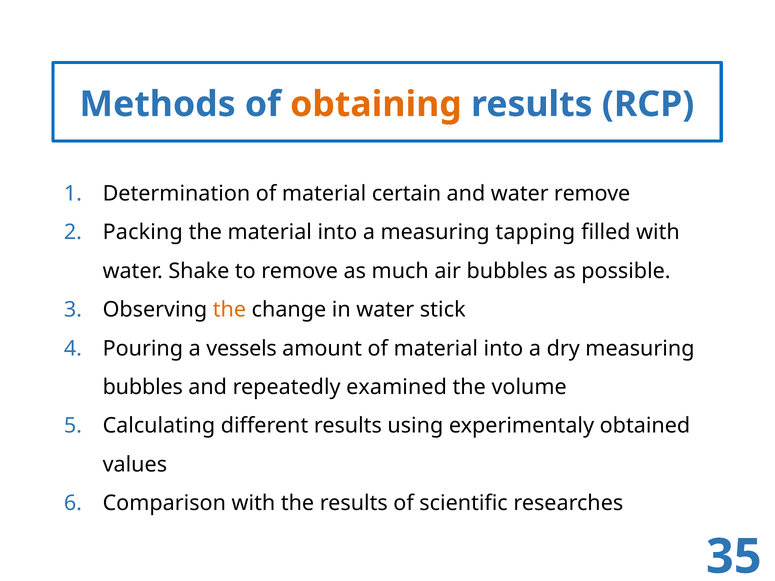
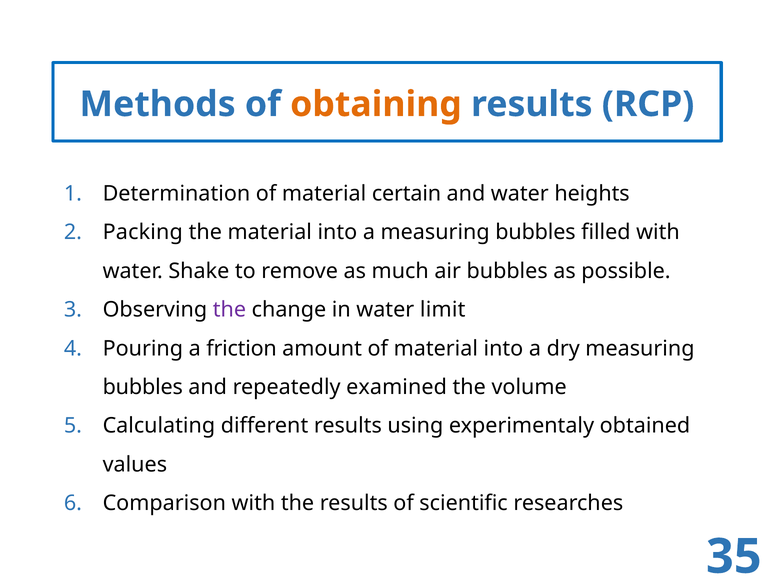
water remove: remove -> heights (592, 194)
a measuring tapping: tapping -> bubbles (535, 232)
the colour: orange -> purple (229, 310)
stick: stick -> limit (443, 310)
vessels: vessels -> friction (242, 349)
